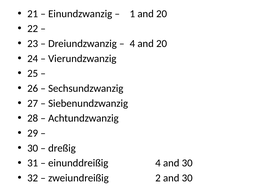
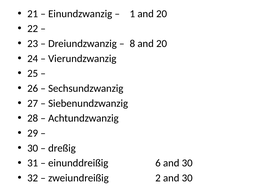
4: 4 -> 8 (132, 44)
einunddreißig 4: 4 -> 6 (158, 163)
